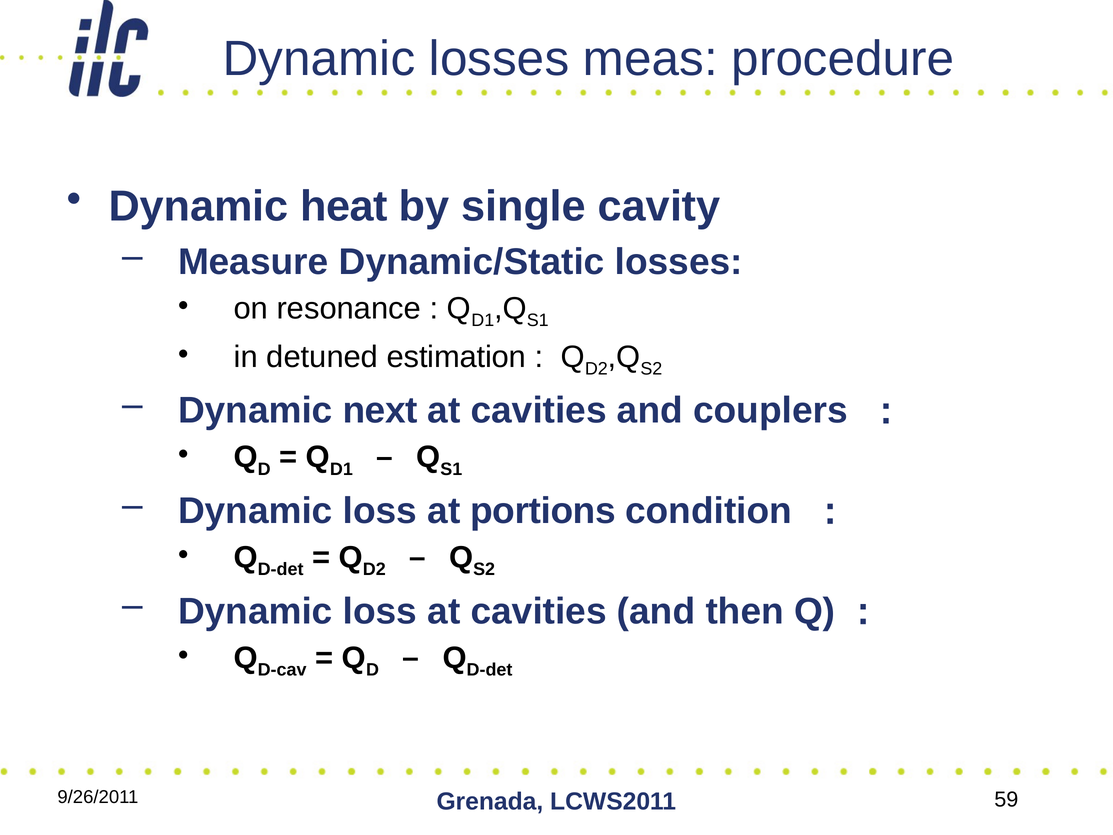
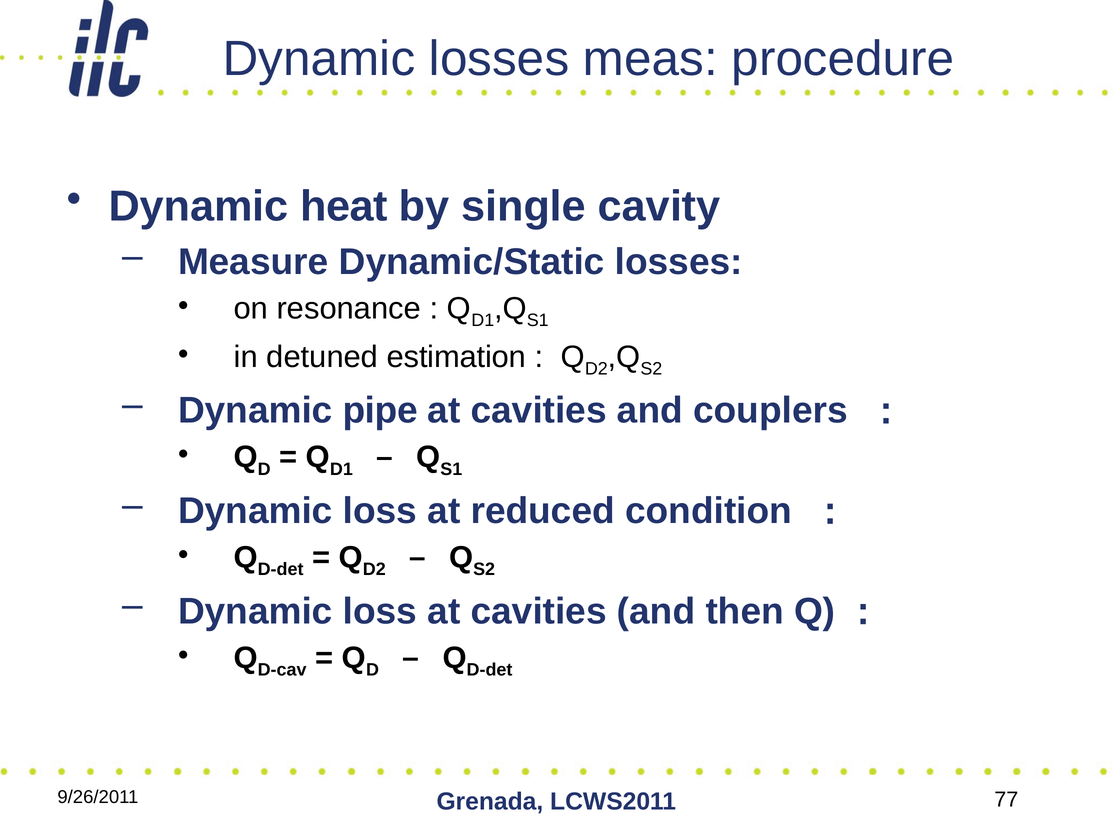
next: next -> pipe (380, 410)
portions: portions -> reduced (543, 511)
59: 59 -> 77 (1006, 799)
